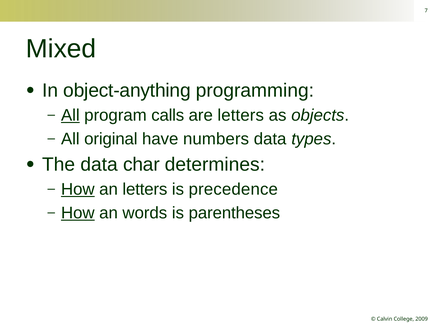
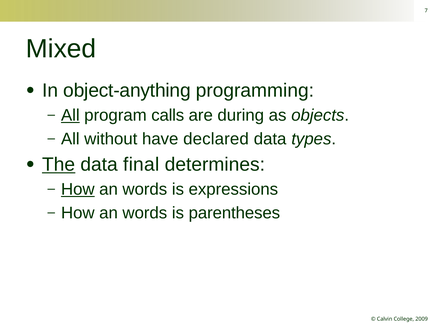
are letters: letters -> during (241, 115)
original: original -> without (111, 139)
numbers: numbers -> declared (216, 139)
The underline: none -> present (59, 165)
char: char -> final (141, 165)
letters: letters -> words (145, 189)
precedence: precedence -> expressions (233, 189)
How underline: present -> none (78, 213)
